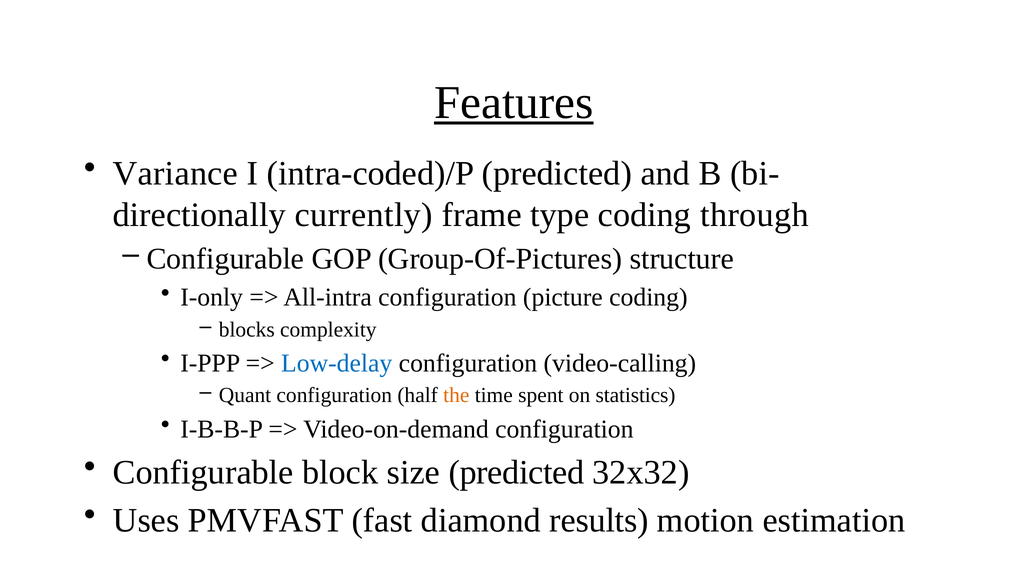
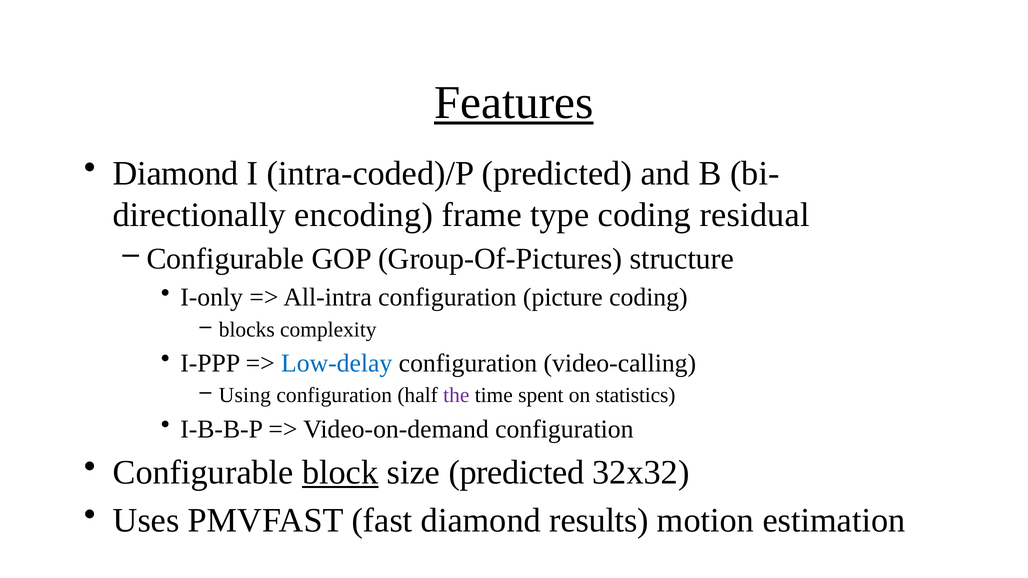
Variance: Variance -> Diamond (176, 174)
currently: currently -> encoding (364, 215)
through: through -> residual (755, 215)
Quant: Quant -> Using (245, 396)
the colour: orange -> purple (456, 396)
block underline: none -> present (340, 473)
